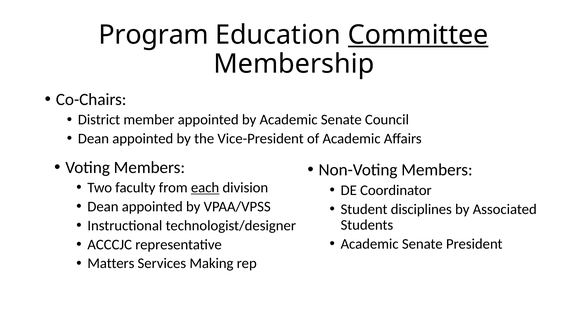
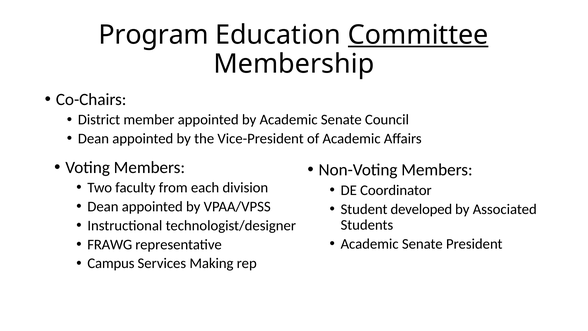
each underline: present -> none (205, 188)
disciplines: disciplines -> developed (421, 209)
ACCCJC: ACCCJC -> FRAWG (110, 244)
Matters: Matters -> Campus (111, 263)
